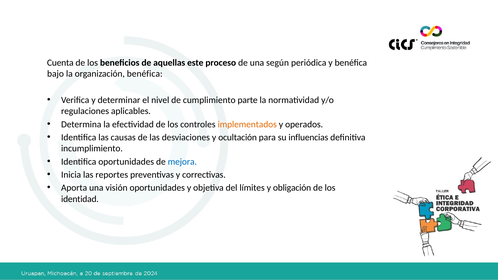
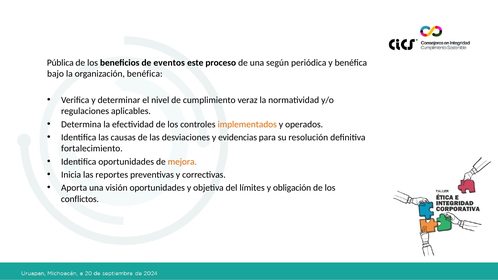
Cuenta: Cuenta -> Pública (60, 63)
aquellas: aquellas -> eventos (169, 63)
parte: parte -> veraz (248, 100)
ocultación: ocultación -> evidencias (238, 137)
influencias: influencias -> resolución (308, 137)
incumplimiento: incumplimiento -> fortalecimiento (92, 149)
mejora colour: blue -> orange (182, 162)
identidad: identidad -> conflictos (80, 199)
